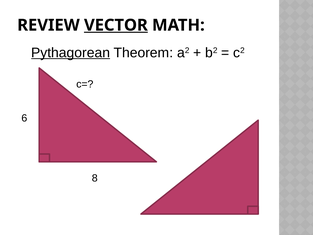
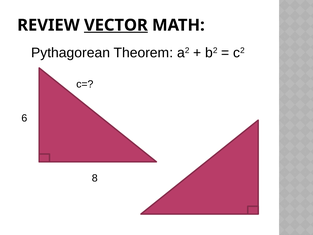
Pythagorean underline: present -> none (71, 53)
